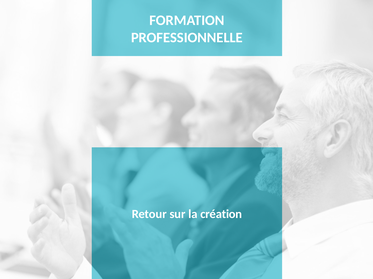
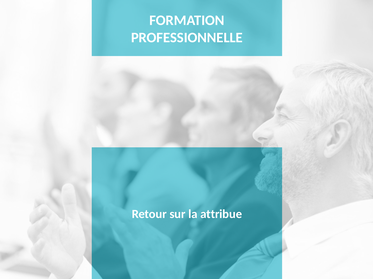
création: création -> attribue (221, 215)
